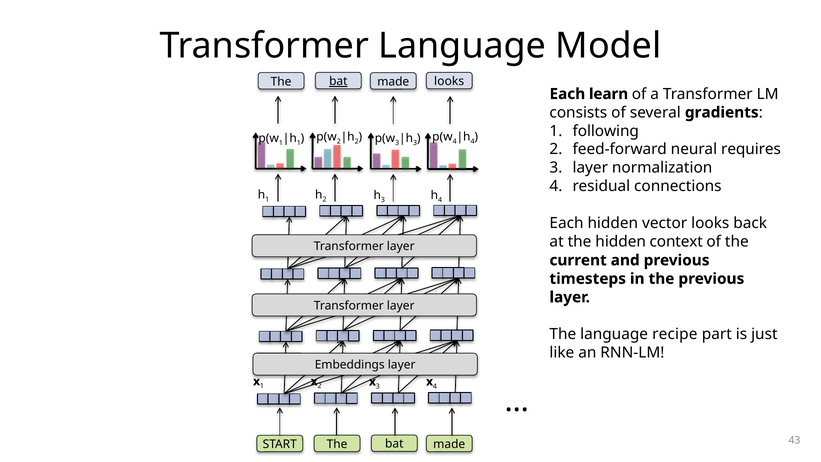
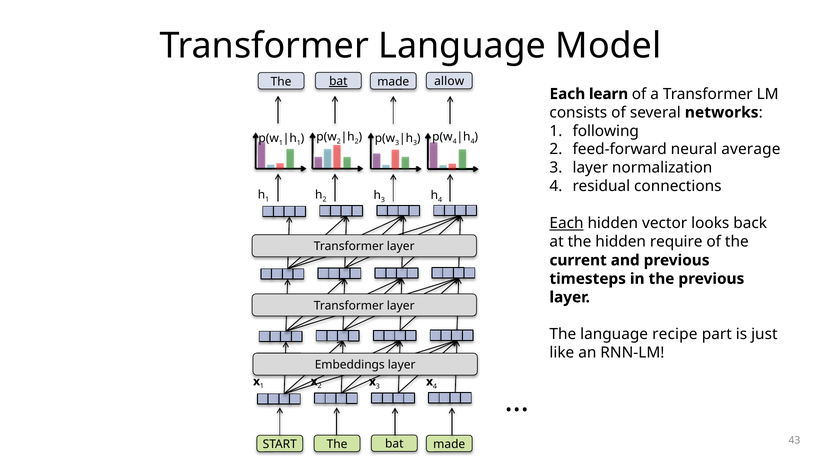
made looks: looks -> allow (449, 81)
gradients: gradients -> networks (722, 112)
requires: requires -> average (751, 149)
Each underline: none -> present (567, 223)
context: context -> require (676, 242)
